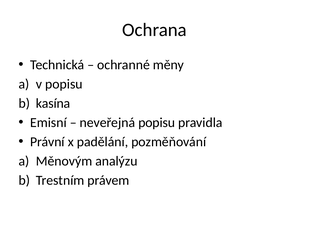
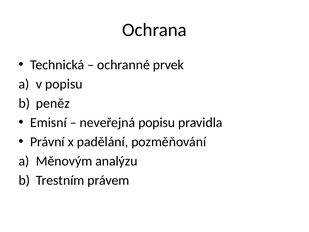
měny: měny -> prvek (168, 65)
kasína: kasína -> peněz (53, 103)
